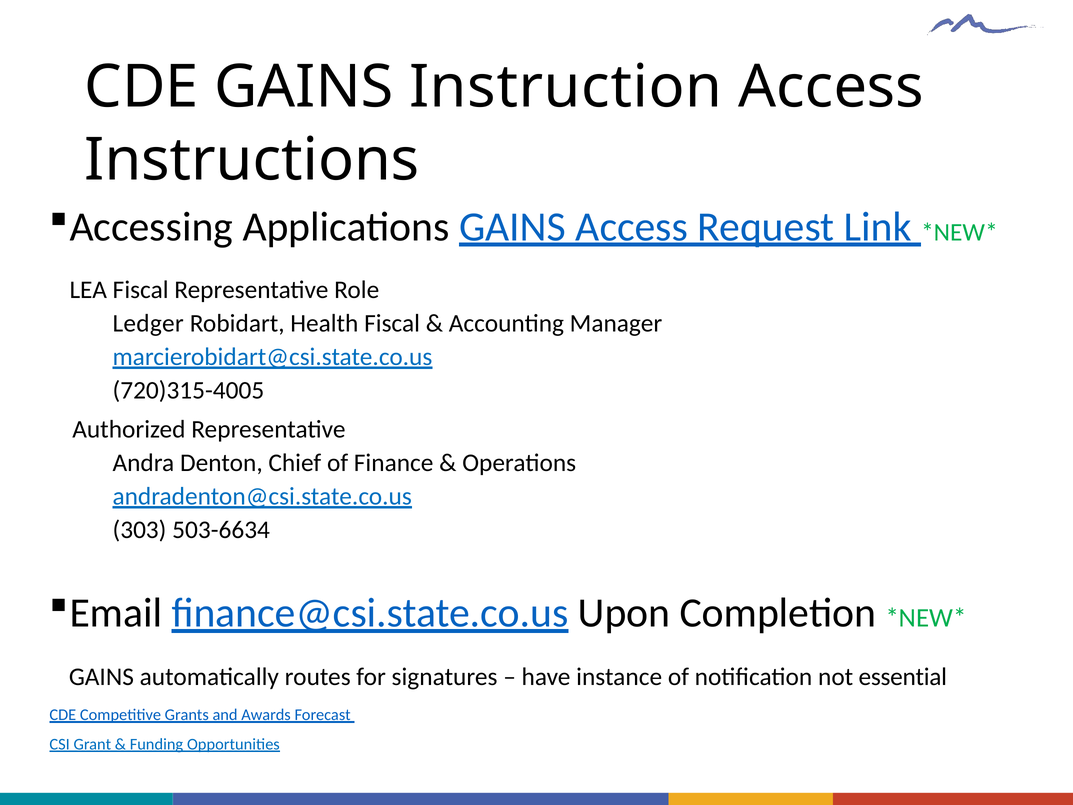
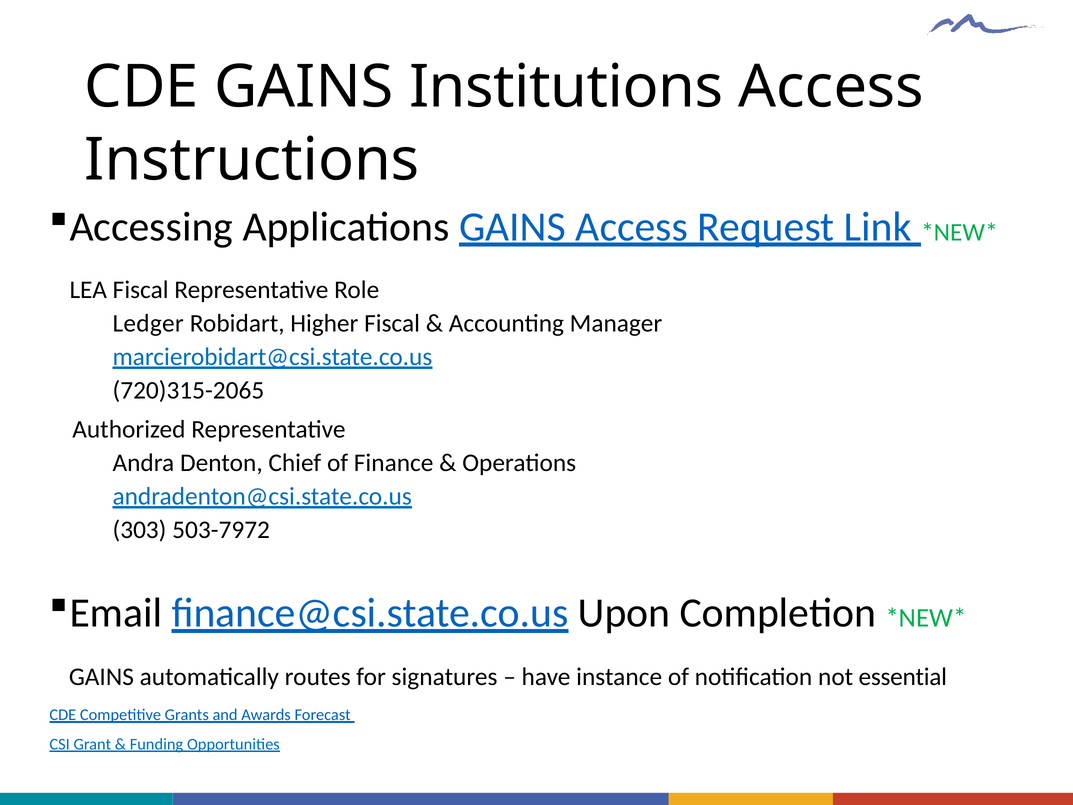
Instruction: Instruction -> Institutions (566, 87)
Health: Health -> Higher (324, 323)
720)315-4005: 720)315-4005 -> 720)315-2065 (188, 390)
503-6634: 503-6634 -> 503-7972 (221, 530)
